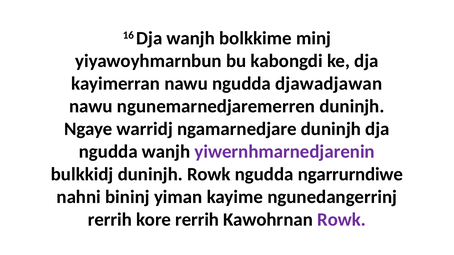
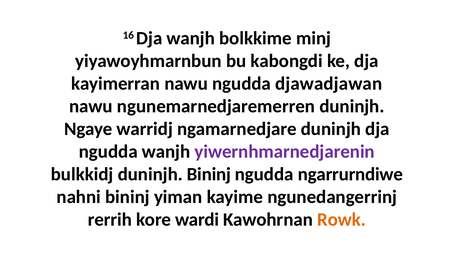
duninjh Rowk: Rowk -> Bininj (209, 174)
kore rerrih: rerrih -> wardi (197, 220)
Rowk colour: purple -> orange (342, 220)
